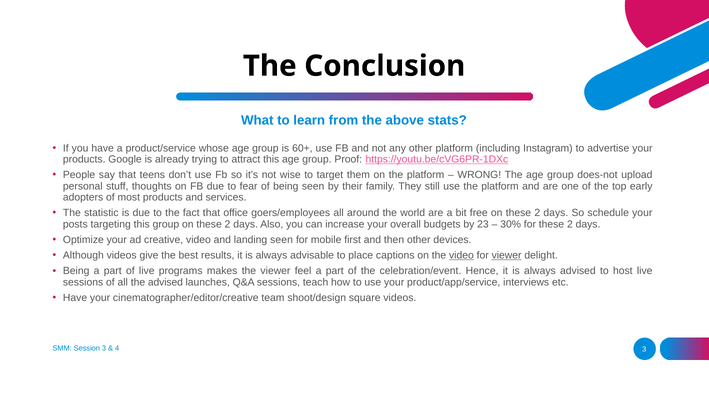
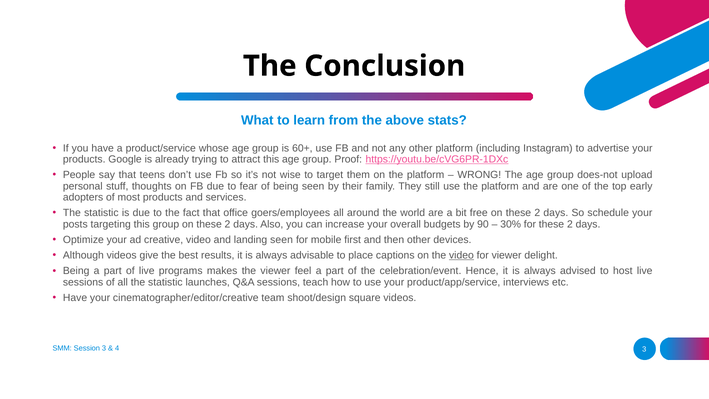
23: 23 -> 90 (483, 224)
viewer underline: present -> none (507, 255)
all the advised: advised -> statistic (165, 282)
